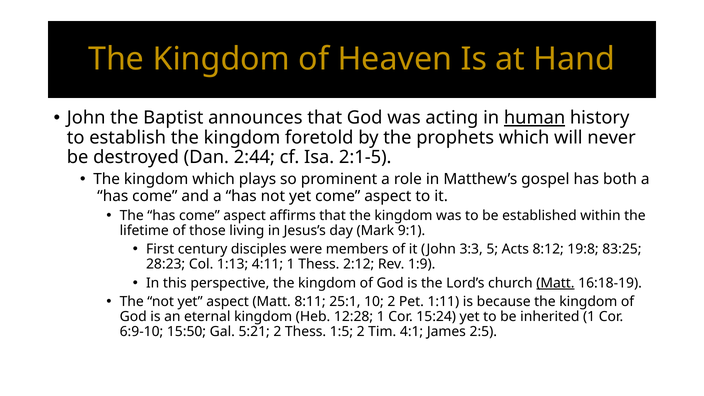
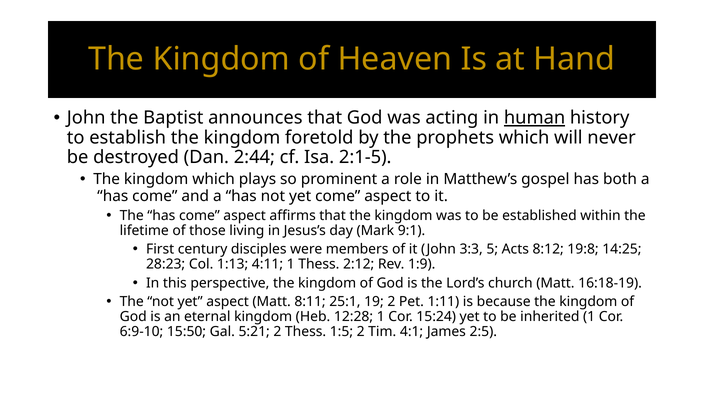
83:25: 83:25 -> 14:25 (622, 249)
Matt underline: present -> none (555, 283)
10: 10 -> 19 (374, 302)
